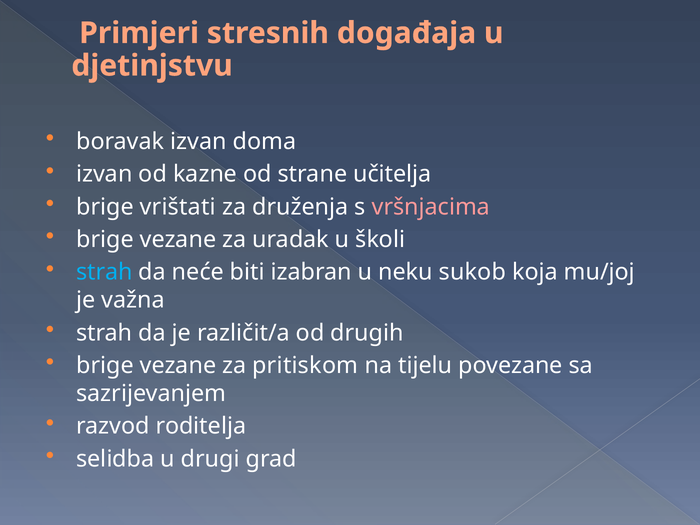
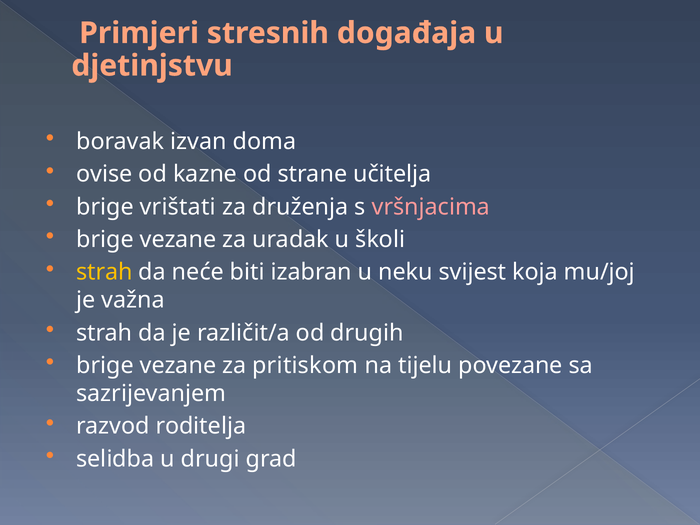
izvan: izvan -> ovise (104, 174)
strah colour: light blue -> yellow (104, 272)
sukob: sukob -> svijest (472, 272)
